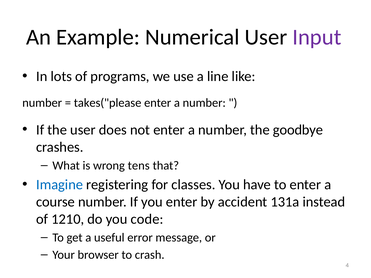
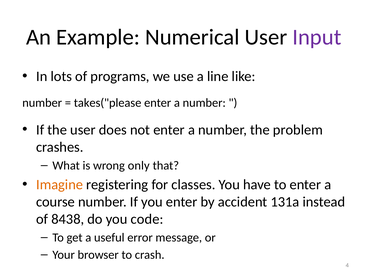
goodbye: goodbye -> problem (298, 130)
tens: tens -> only (139, 166)
Imagine colour: blue -> orange (60, 185)
1210: 1210 -> 8438 (68, 219)
